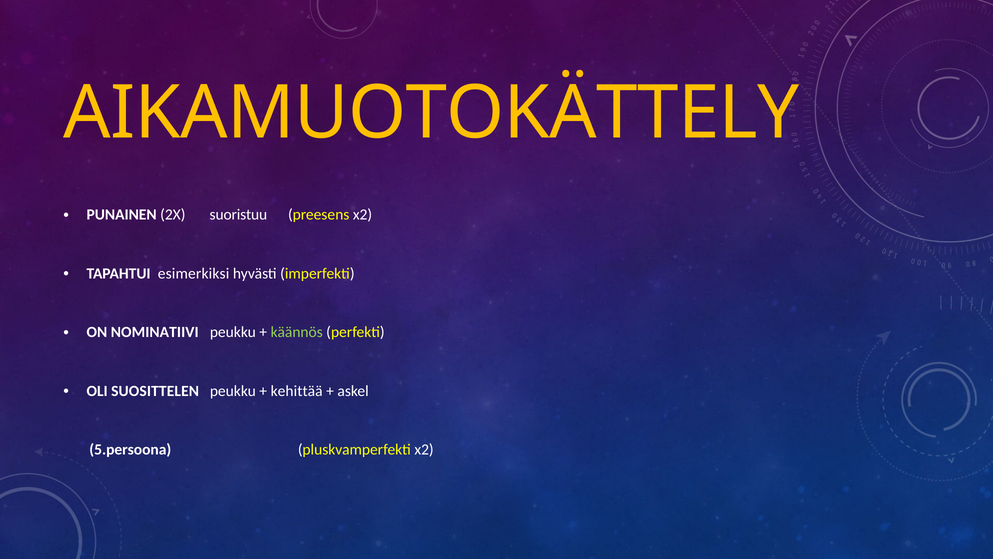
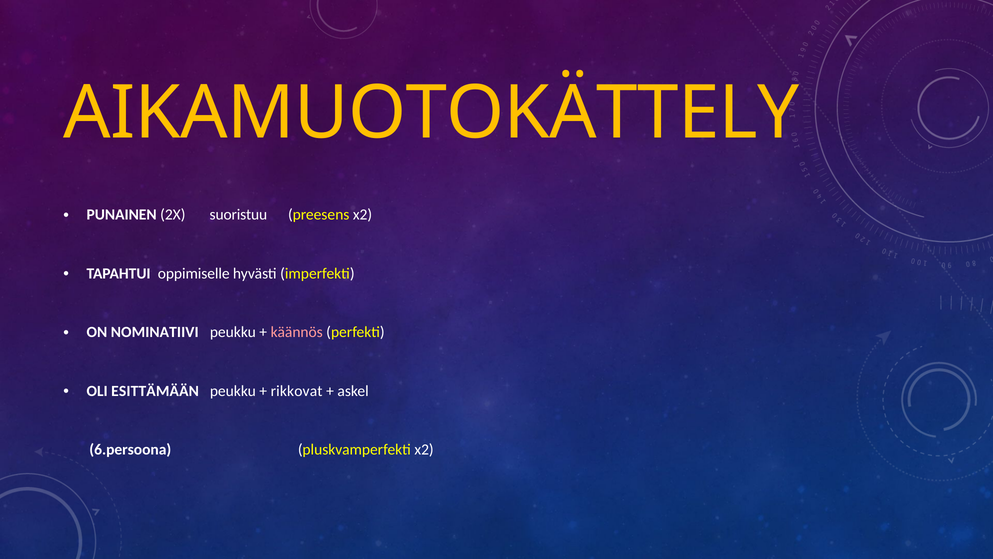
esimerkiksi: esimerkiksi -> oppimiselle (194, 273)
käännös colour: light green -> pink (297, 332)
SUOSITTELEN: SUOSITTELEN -> ESITTÄMÄÄN (155, 391)
kehittää: kehittää -> rikkovat (297, 391)
5.persoona: 5.persoona -> 6.persoona (130, 449)
